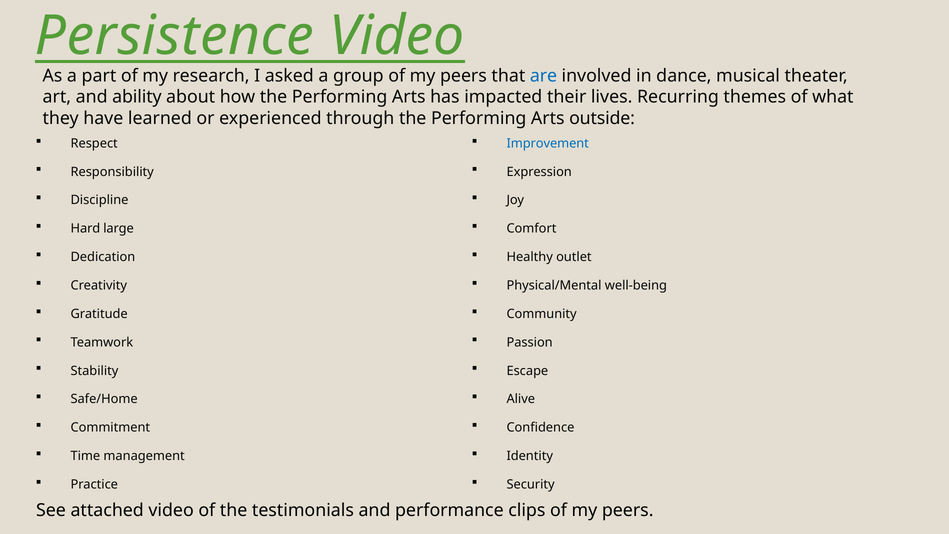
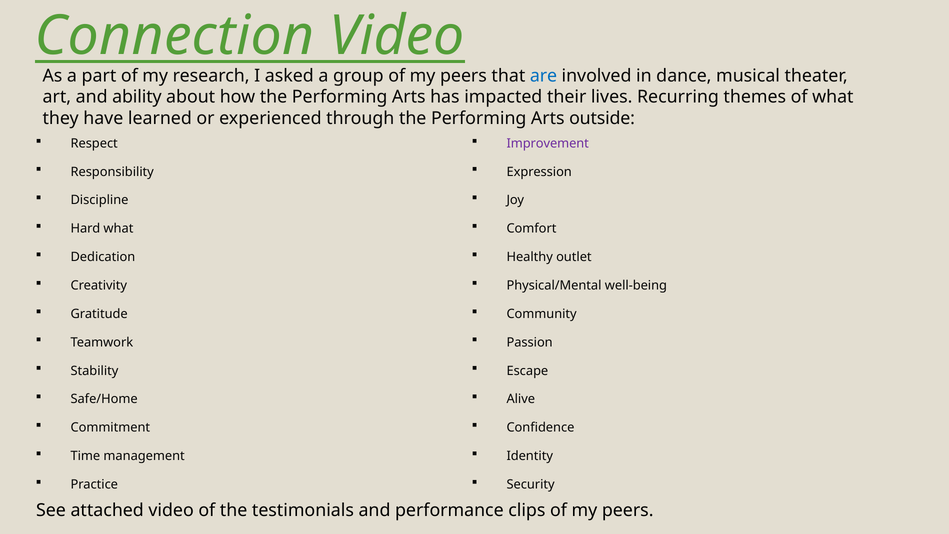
Persistence: Persistence -> Connection (175, 36)
Improvement colour: blue -> purple (548, 143)
Hard large: large -> what (118, 229)
